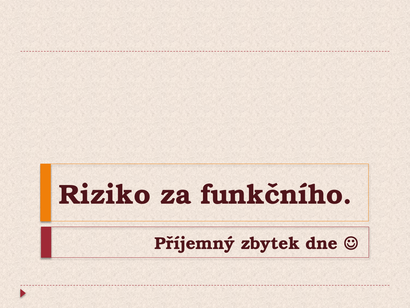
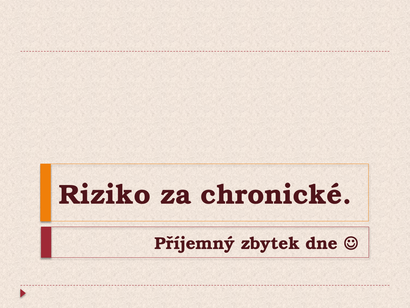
funkčního: funkčního -> chronické (276, 195)
